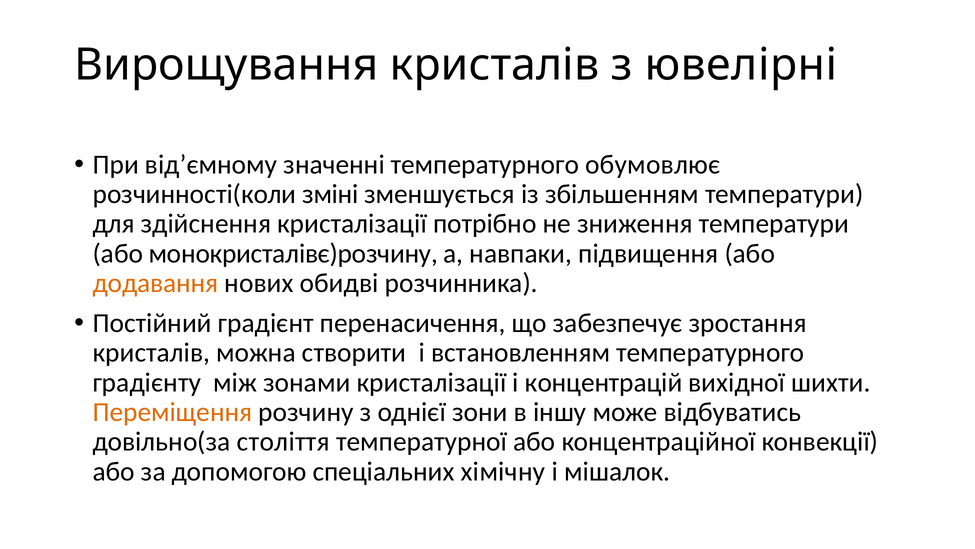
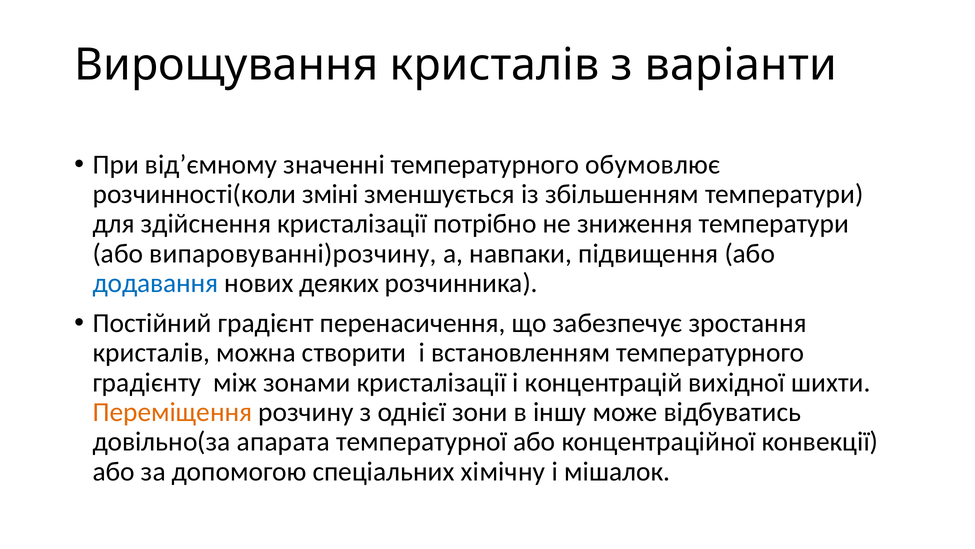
ювелірні: ювелірні -> варіанти (741, 65)
монокристалівє)розчину: монокристалівє)розчину -> випаровуванні)розчину (293, 253)
додавання colour: orange -> blue (156, 283)
обидві: обидві -> деяких (339, 283)
століття: століття -> апарата (283, 441)
